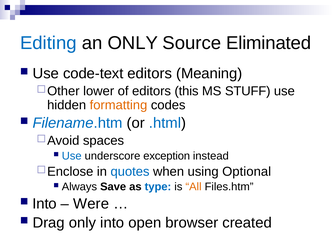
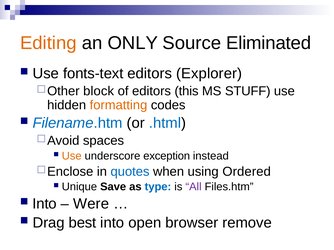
Editing colour: blue -> orange (48, 43)
code-text: code-text -> fonts-text (93, 74)
Meaning: Meaning -> Explorer (209, 74)
lower: lower -> block (99, 91)
Use colour: blue -> orange (72, 156)
Optional: Optional -> Ordered (247, 172)
Always: Always -> Unique (79, 187)
All colour: orange -> purple (194, 187)
Drag only: only -> best (83, 223)
created: created -> remove (247, 223)
